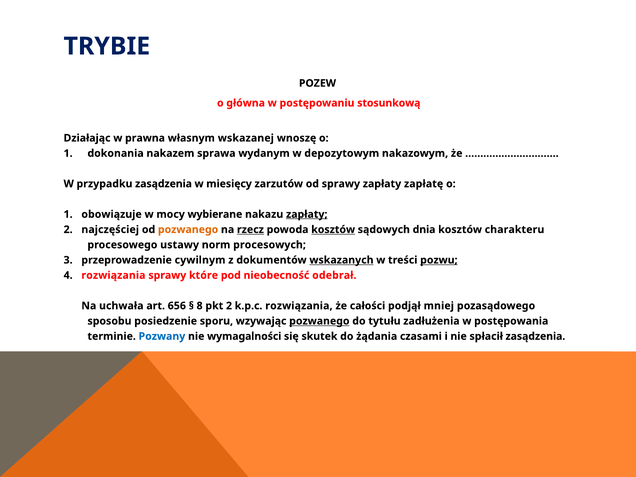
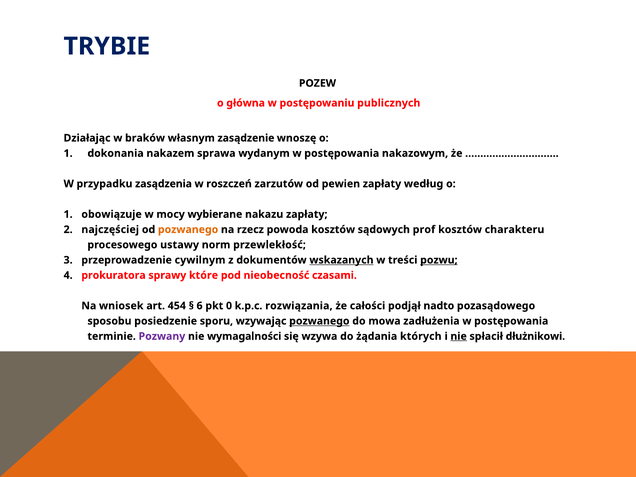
stosunkową: stosunkową -> publicznych (389, 103)
prawna: prawna -> braków (145, 138)
wskazanej: wskazanej -> zasądzenie (246, 138)
wydanym w depozytowym: depozytowym -> postępowania (342, 153)
miesięcy: miesięcy -> roszczeń (229, 184)
od sprawy: sprawy -> pewien (341, 184)
zapłatę: zapłatę -> według (424, 184)
zapłaty underline: present -> none (307, 214)
rzecz underline: present -> none (250, 230)
kosztów underline: present -> none (333, 230)
dnia: dnia -> prof (424, 230)
procesowych: procesowych -> przewlekłość (269, 245)
4 rozwiązania: rozwiązania -> prokuratora (113, 275)
odebrał: odebrał -> czasami (334, 275)
uchwała: uchwała -> wniosek (121, 306)
656: 656 -> 454 (177, 306)
8: 8 -> 6 (200, 306)
pkt 2: 2 -> 0 (229, 306)
mniej: mniej -> nadto (439, 306)
tytułu: tytułu -> mowa (384, 321)
Pozwany colour: blue -> purple (162, 336)
skutek: skutek -> wzywa (319, 336)
czasami: czasami -> których (421, 336)
nie underline: none -> present (459, 336)
spłacił zasądzenia: zasądzenia -> dłużnikowi (535, 336)
